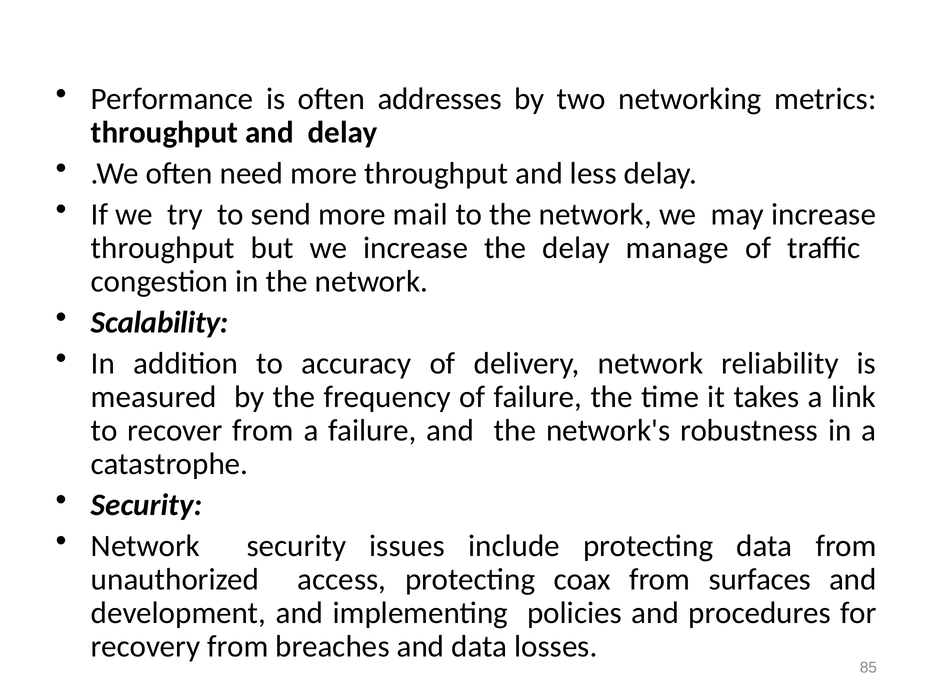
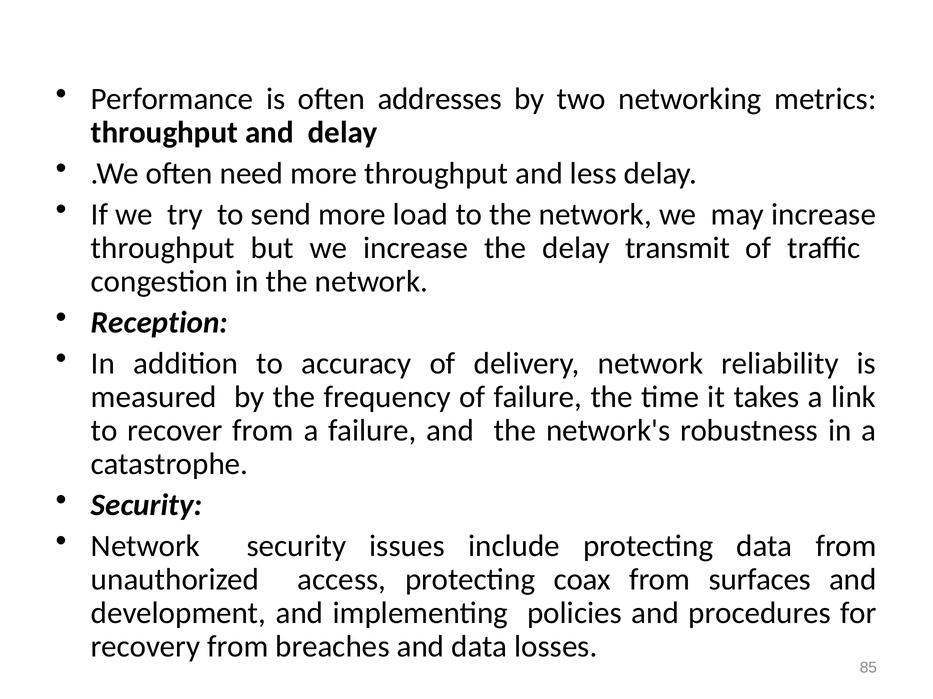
mail: mail -> load (420, 215)
manage: manage -> transmit (678, 248)
Scalability: Scalability -> Reception (160, 323)
